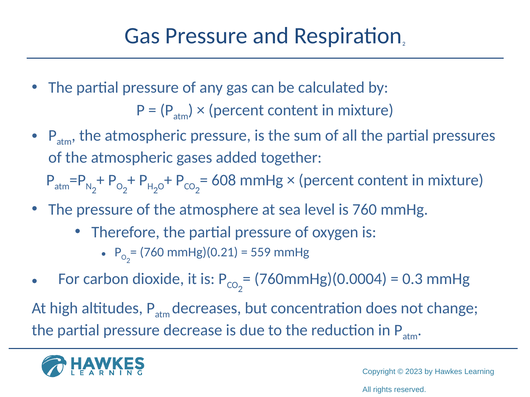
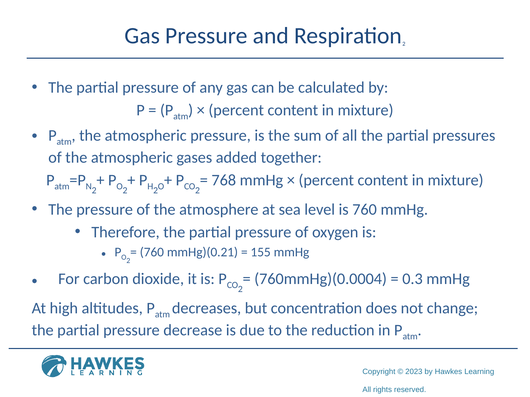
608: 608 -> 768 (224, 180)
559: 559 -> 155 (261, 253)
